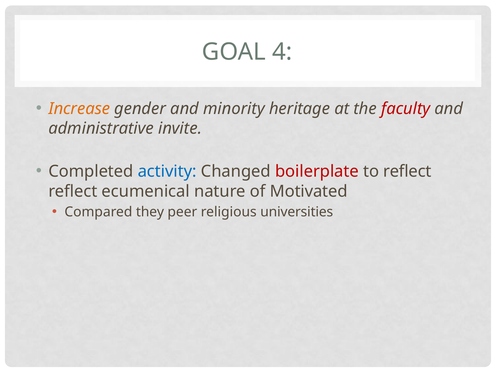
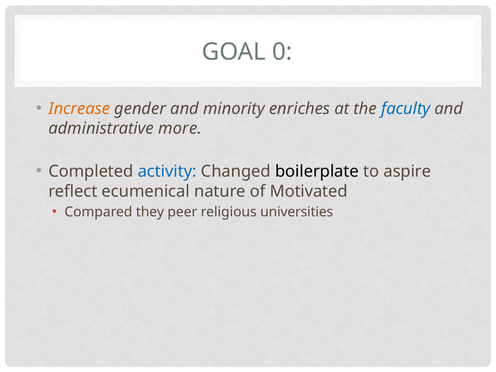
4: 4 -> 0 (282, 52)
heritage: heritage -> enriches (300, 109)
faculty colour: red -> blue (406, 109)
invite: invite -> more (180, 128)
boilerplate colour: red -> black (317, 171)
to reflect: reflect -> aspire (407, 171)
